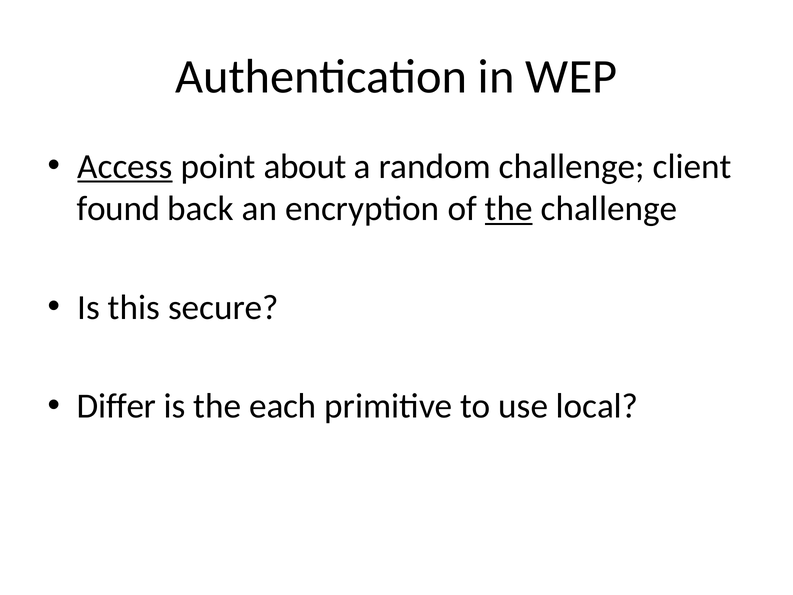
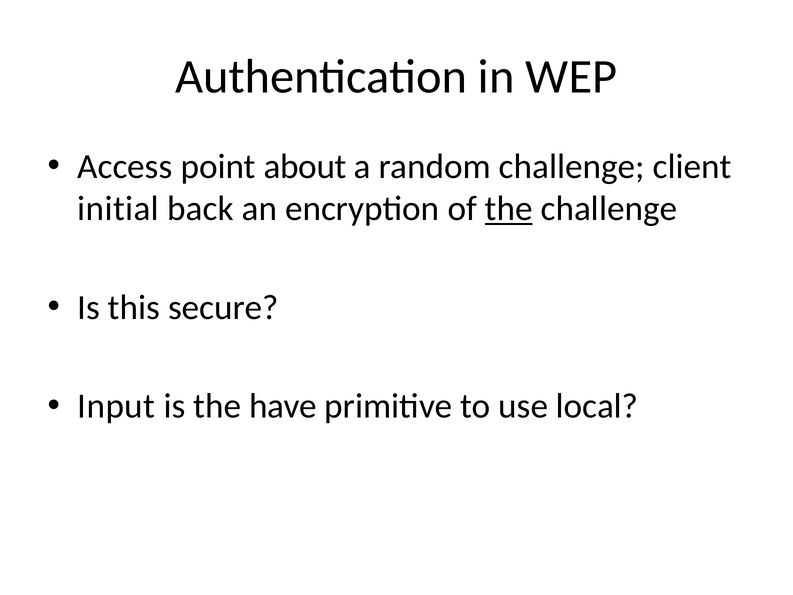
Access underline: present -> none (125, 166)
found: found -> initial (118, 209)
Differ: Differ -> Input (116, 406)
each: each -> have (283, 406)
